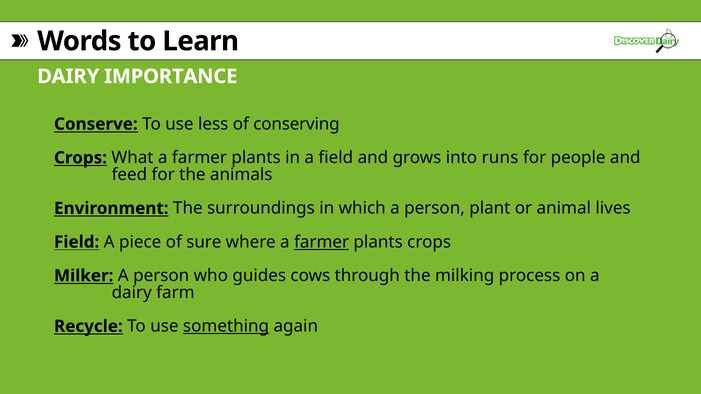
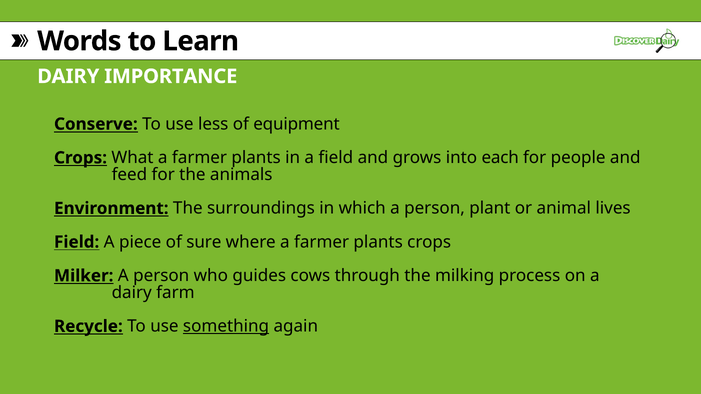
conserving: conserving -> equipment (296, 124)
runs: runs -> each (500, 158)
farmer underline: present -> none (322, 242)
